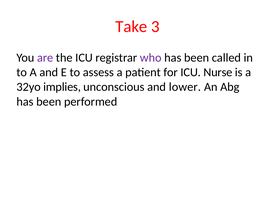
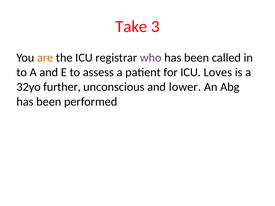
are colour: purple -> orange (45, 58)
Nurse: Nurse -> Loves (218, 72)
implies: implies -> further (62, 87)
